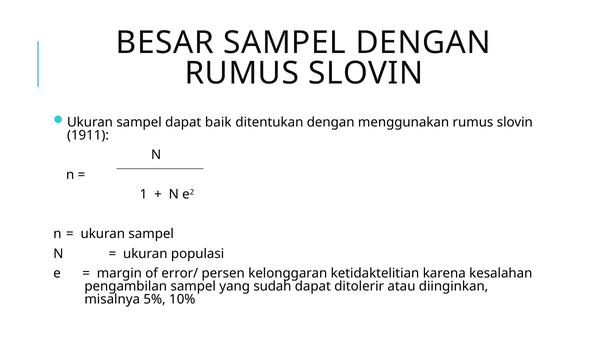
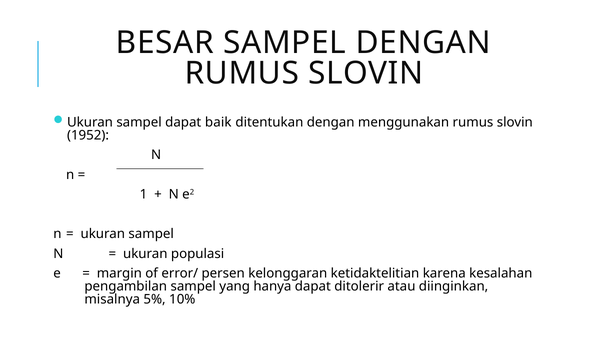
1911: 1911 -> 1952 (88, 135)
sudah: sudah -> hanya (272, 286)
